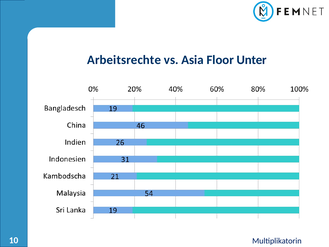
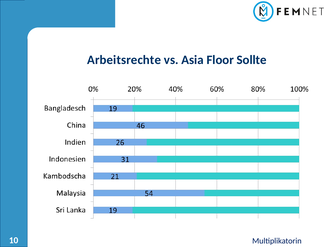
Unter: Unter -> Sollte (252, 60)
